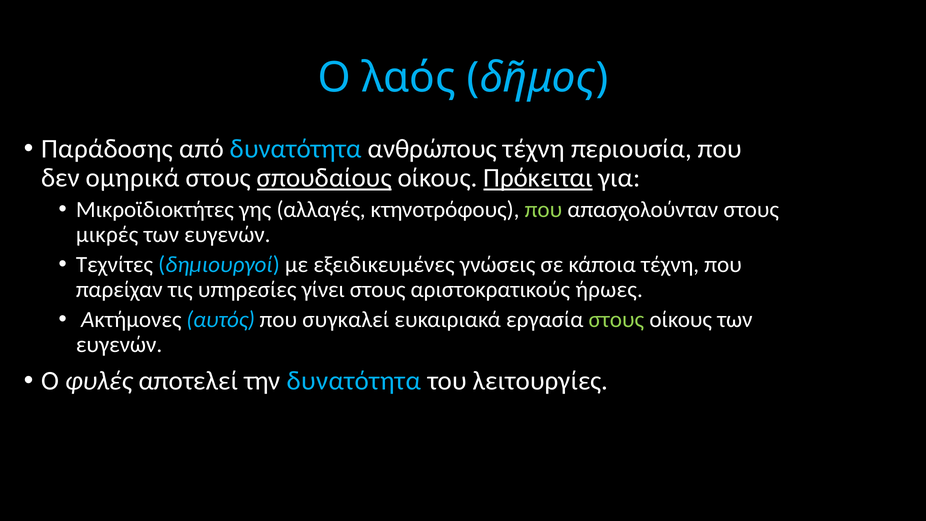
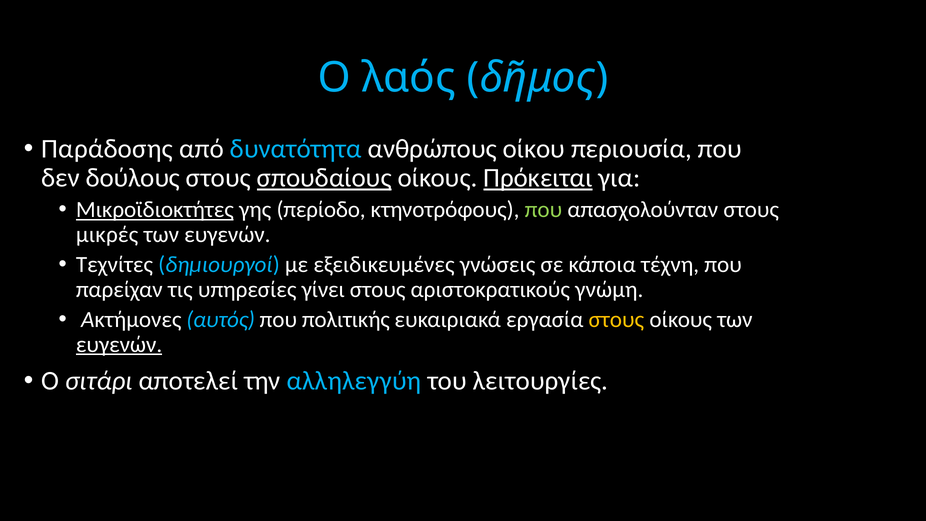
ανθρώπους τέχνη: τέχνη -> οίκου (534, 149)
ομηρικά: ομηρικά -> δούλους (133, 178)
Μικροϊδιοκτήτες underline: none -> present (155, 210)
αλλαγές: αλλαγές -> περίοδο (321, 210)
ήρωες: ήρωες -> γνώμη (609, 289)
συγκαλεί: συγκαλεί -> πολιτικής (346, 319)
στους colour: light green -> yellow (616, 319)
ευγενών underline: none -> present (119, 344)
φυλές: φυλές -> σιτάρι (99, 381)
την δυνατότητα: δυνατότητα -> αλληλεγγύη (354, 381)
